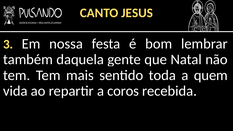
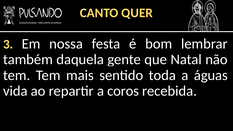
JESUS: JESUS -> QUER (137, 13)
quem: quem -> águas (211, 75)
